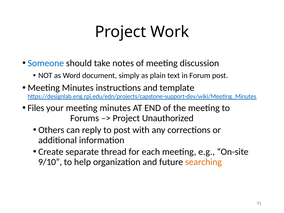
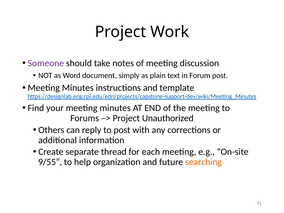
Someone colour: blue -> purple (46, 63)
Files: Files -> Find (36, 108)
9/10: 9/10 -> 9/55 (50, 162)
